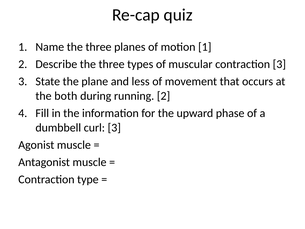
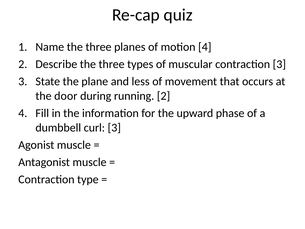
motion 1: 1 -> 4 (205, 47)
both: both -> door (66, 96)
